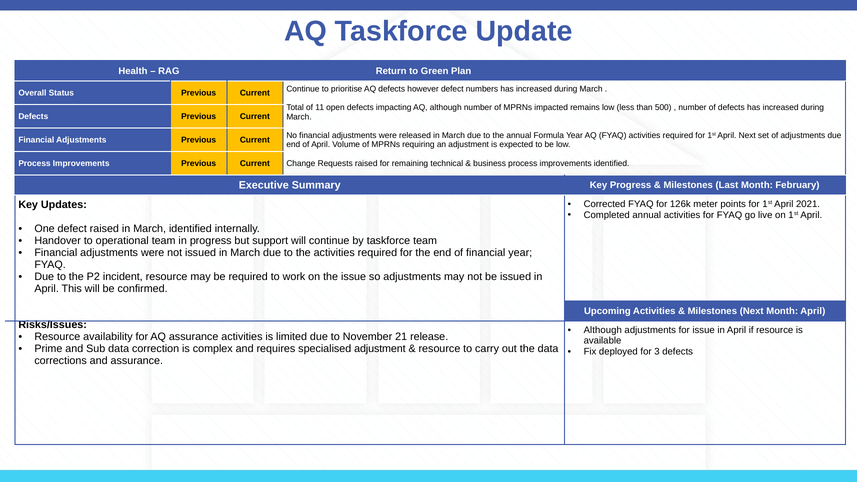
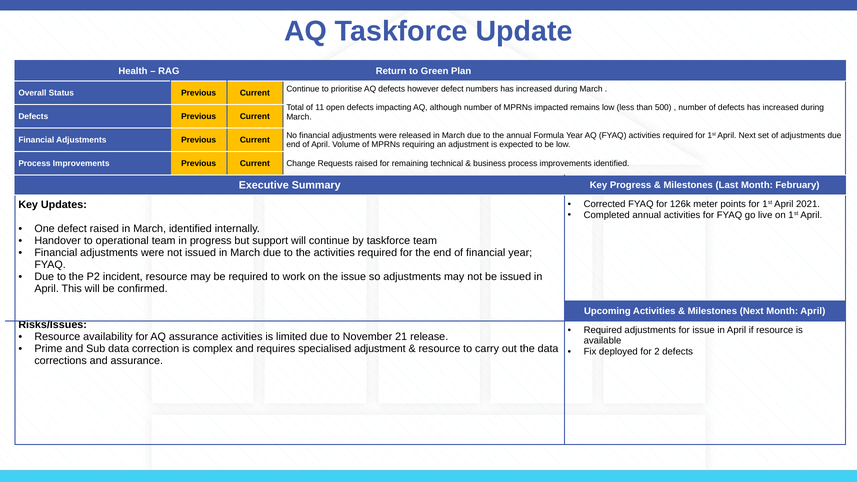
Although: Although -> Required (603, 330)
3: 3 -> 2 (657, 352)
